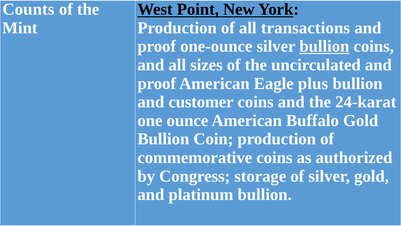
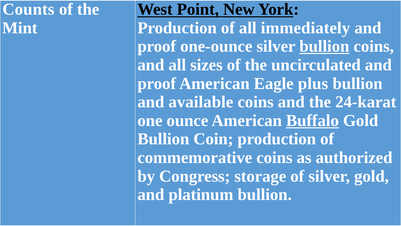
transactions: transactions -> immediately (305, 28)
customer: customer -> available (201, 102)
Buffalo underline: none -> present (312, 120)
